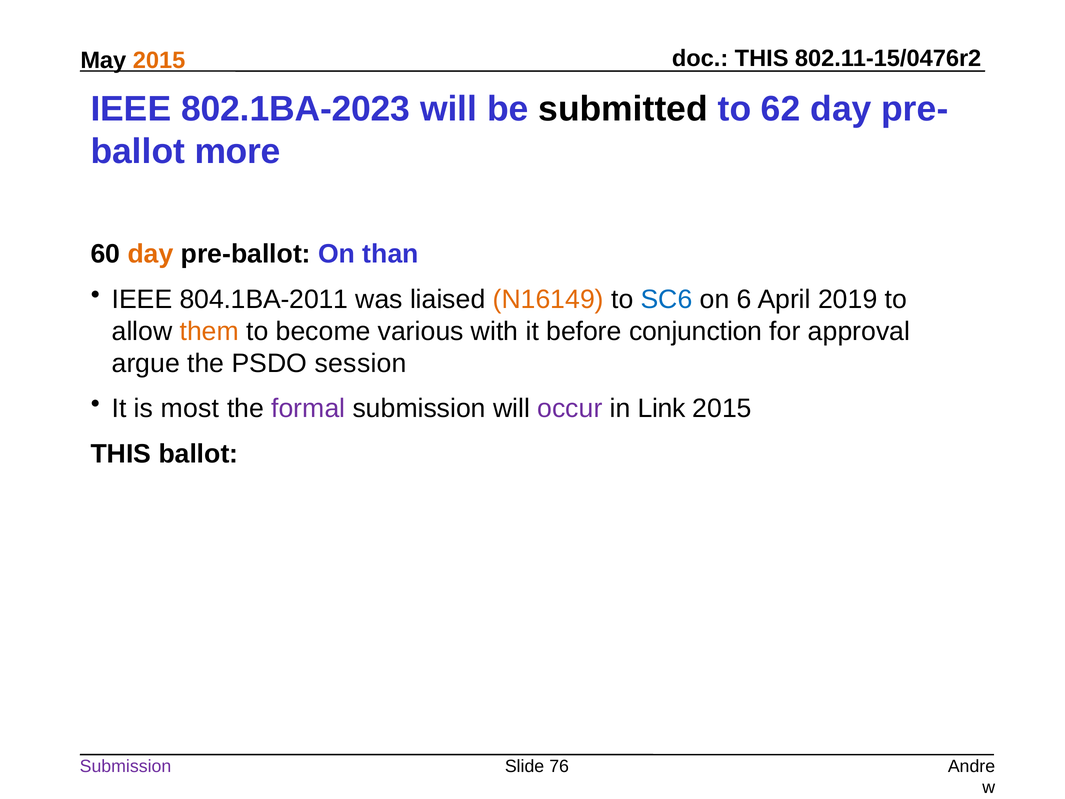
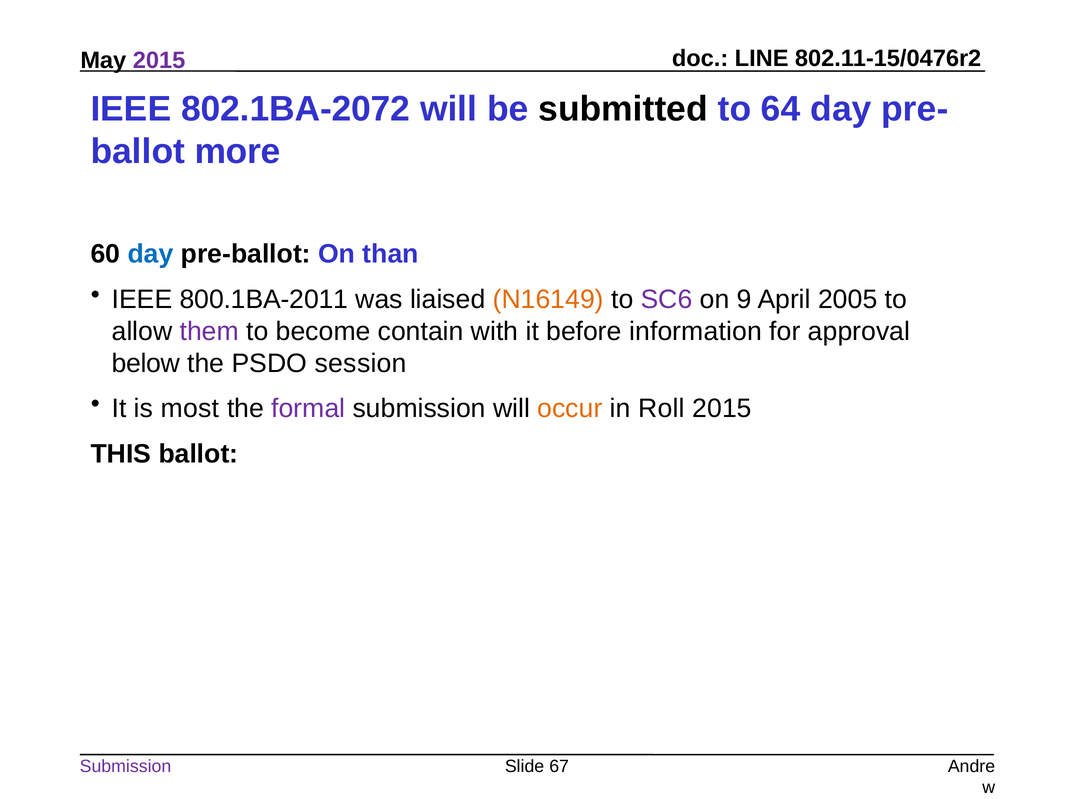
THIS: THIS -> LINE (762, 58)
2015 colour: orange -> purple (159, 60)
802.1BA-2023: 802.1BA-2023 -> 802.1BA-2072 (296, 109)
62: 62 -> 64 (781, 109)
day colour: orange -> blue (150, 254)
804.1BA-2011: 804.1BA-2011 -> 800.1BA-2011 (264, 299)
SC6 colour: blue -> purple (667, 299)
6: 6 -> 9 (744, 299)
2019: 2019 -> 2005 (848, 299)
them colour: orange -> purple (209, 331)
various: various -> contain (421, 331)
conjunction: conjunction -> information (696, 331)
argue: argue -> below (146, 363)
occur colour: purple -> orange (570, 408)
Link: Link -> Roll (661, 408)
76: 76 -> 67 (559, 766)
